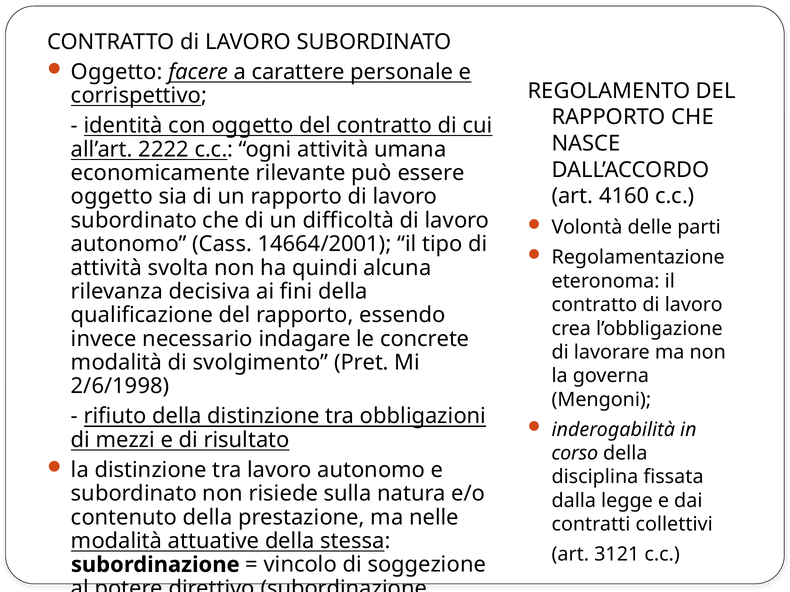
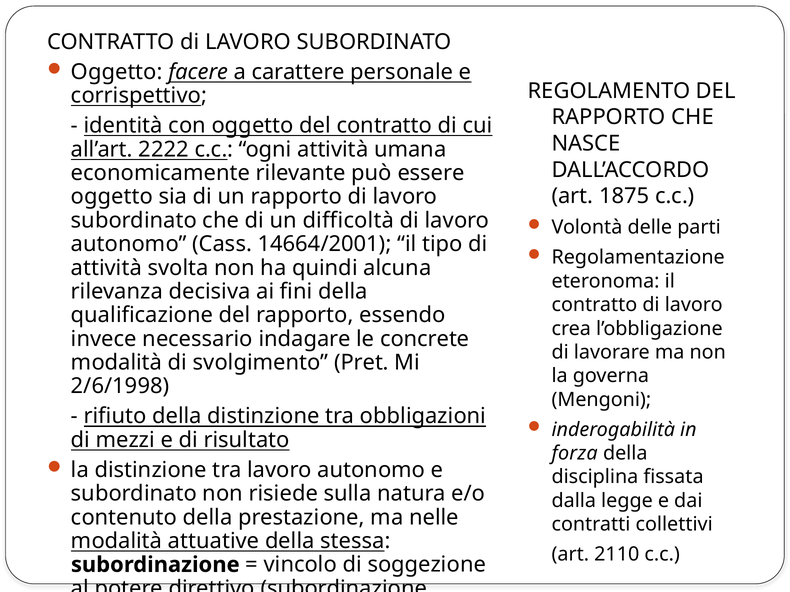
4160: 4160 -> 1875 (624, 196)
corso: corso -> forza (575, 454)
3121: 3121 -> 2110 (617, 555)
